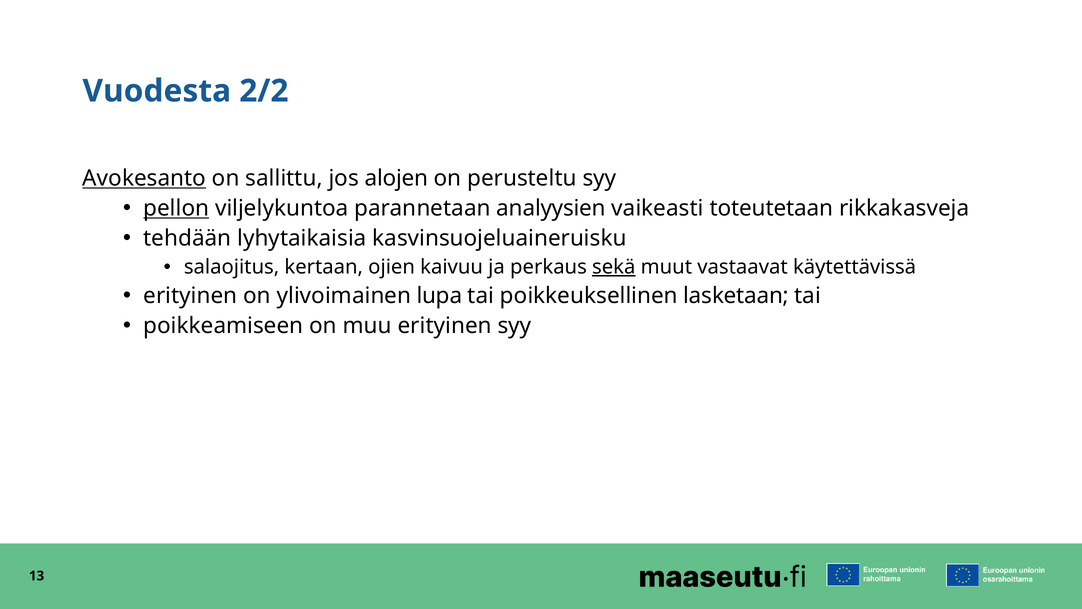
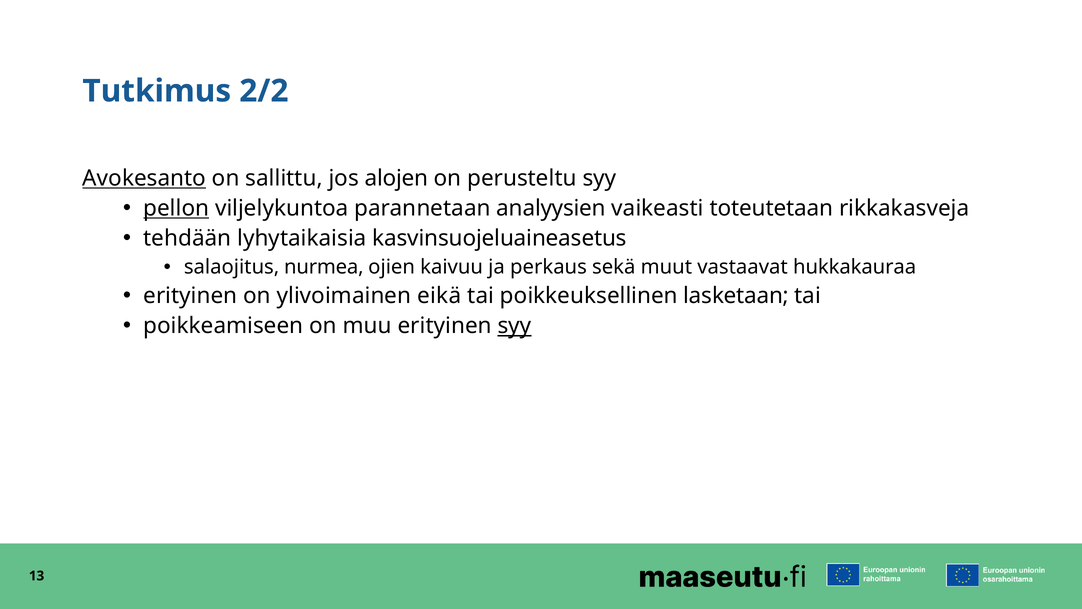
Vuodesta: Vuodesta -> Tutkimus (157, 91)
kasvinsuojeluaineruisku: kasvinsuojeluaineruisku -> kasvinsuojeluaineasetus (500, 238)
kertaan: kertaan -> nurmea (324, 267)
sekä underline: present -> none (614, 267)
käytettävissä: käytettävissä -> hukkakauraa (855, 267)
lupa: lupa -> eikä (439, 296)
syy underline: none -> present (515, 326)
